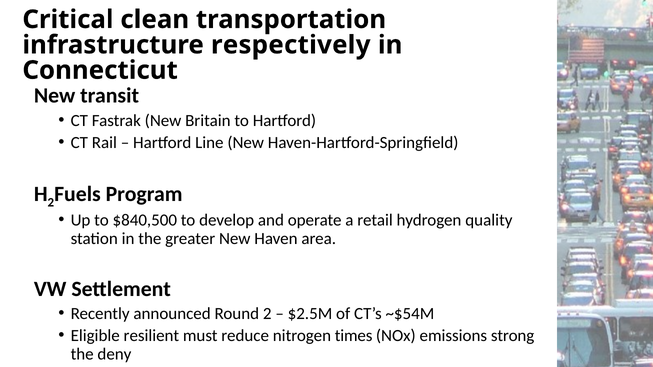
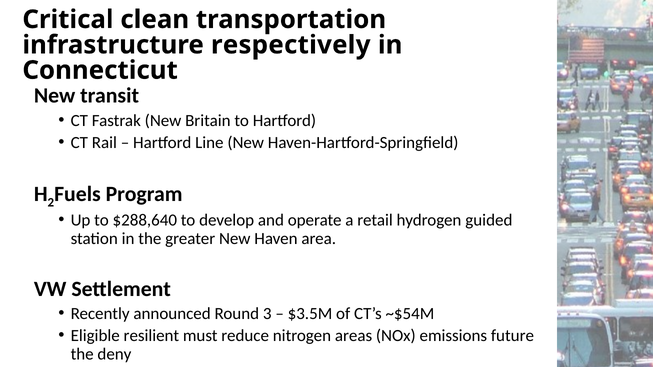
$840,500: $840,500 -> $288,640 (145, 220)
quality: quality -> guided (489, 220)
Round 2: 2 -> 3 (267, 314)
$2.5M: $2.5M -> $3.5M (310, 314)
times: times -> areas (354, 336)
strong: strong -> future (512, 336)
